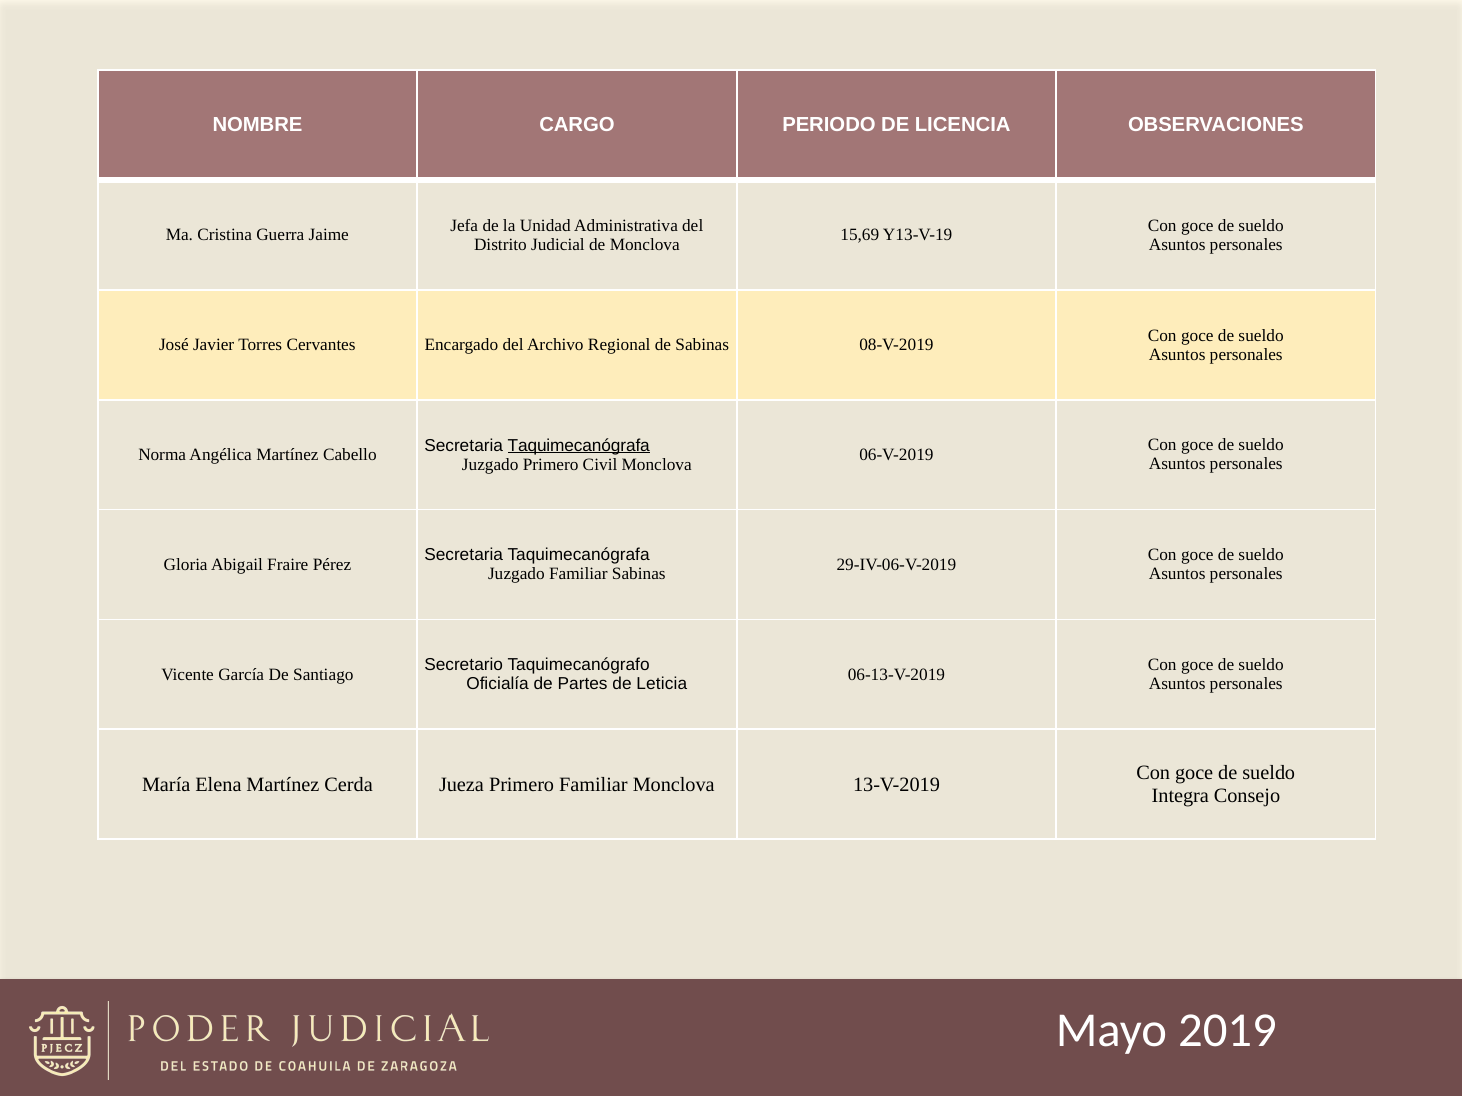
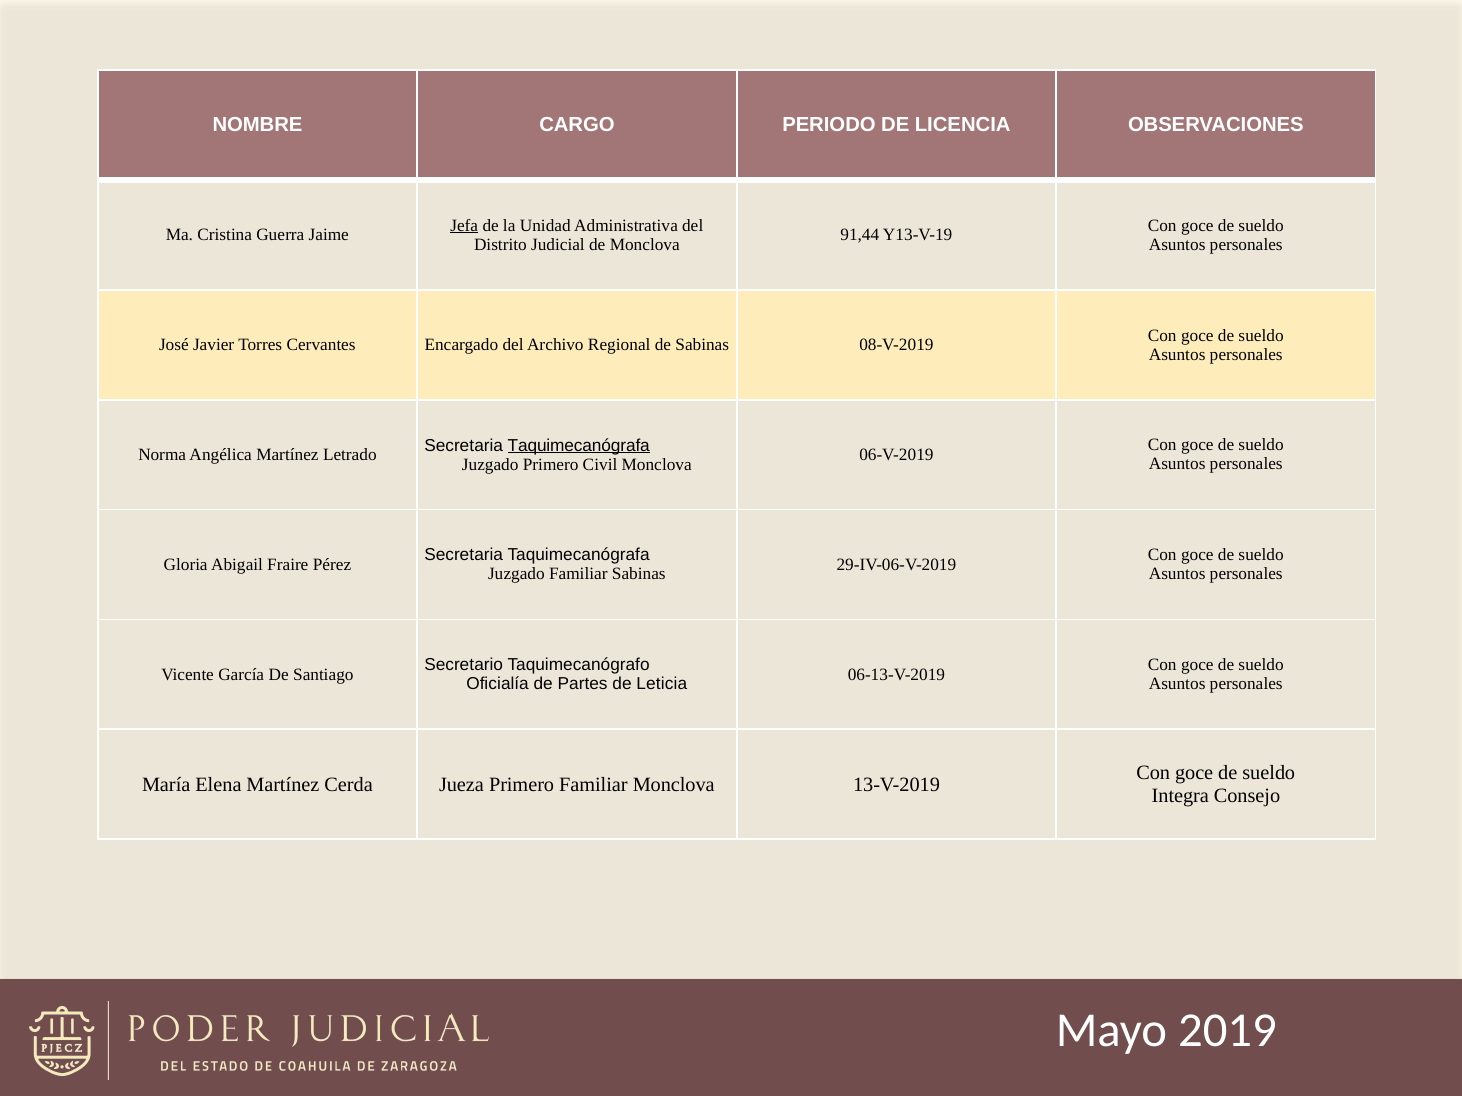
Jefa underline: none -> present (464, 226)
15,69: 15,69 -> 91,44 (860, 235)
Cabello: Cabello -> Letrado (350, 455)
